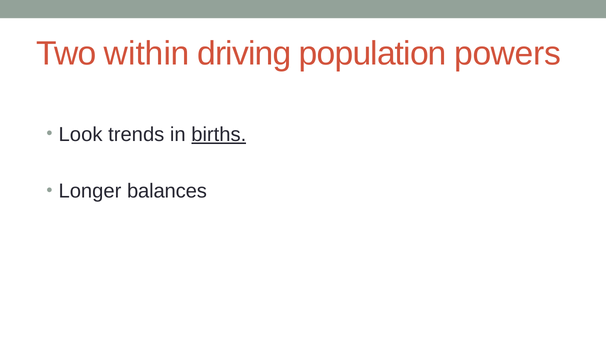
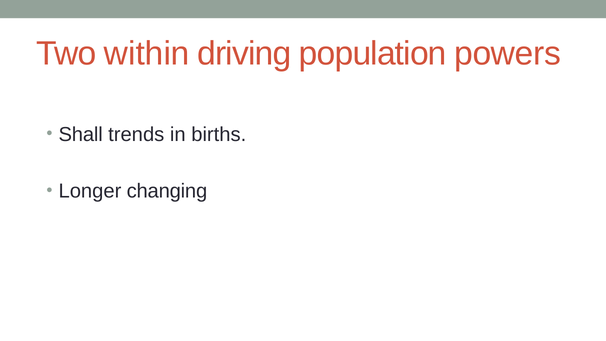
Look: Look -> Shall (81, 134)
births underline: present -> none (219, 134)
balances: balances -> changing (167, 191)
